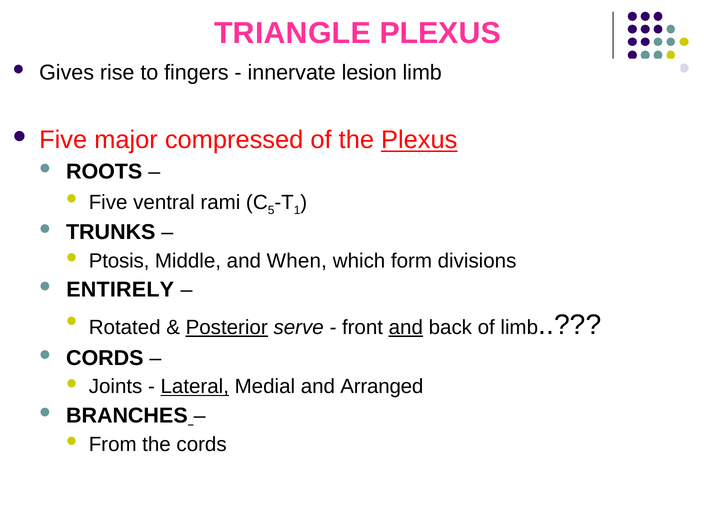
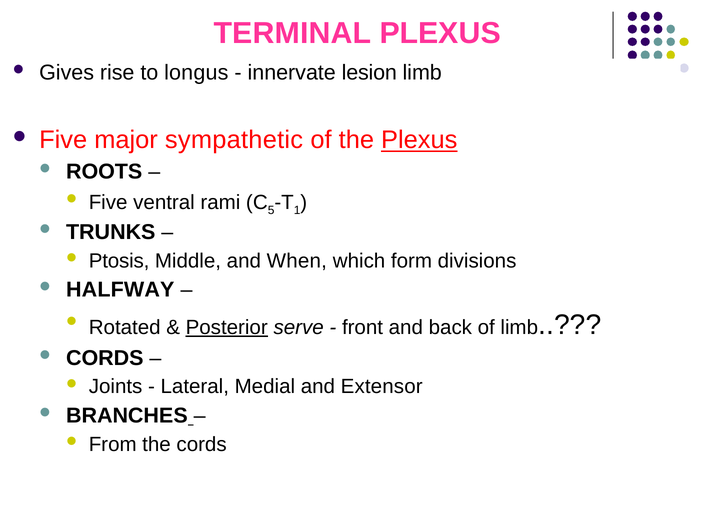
TRIANGLE: TRIANGLE -> TERMINAL (293, 33)
fingers: fingers -> longus (196, 73)
compressed: compressed -> sympathetic (234, 140)
ENTIRELY: ENTIRELY -> HALFWAY (120, 290)
and underline: present -> none (406, 327)
Lateral underline: present -> none (195, 387)
Arranged: Arranged -> Extensor (382, 387)
